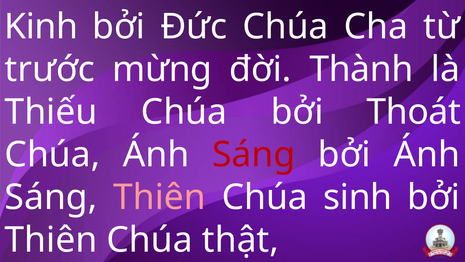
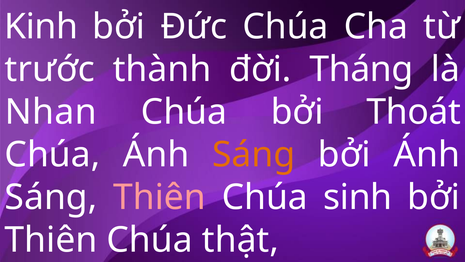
mừng: mừng -> thành (162, 69)
Thành: Thành -> Tháng (361, 69)
Thiếu: Thiếu -> Nhan (51, 112)
Sáng colour: red -> orange (254, 155)
